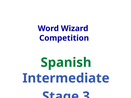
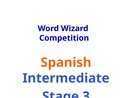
Spanish colour: green -> orange (66, 63)
